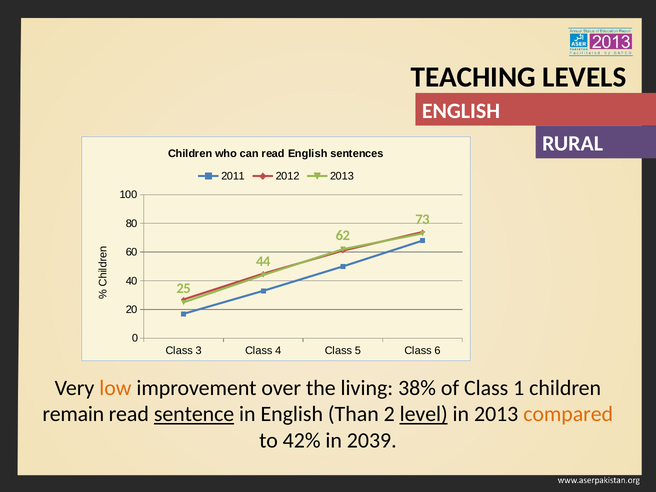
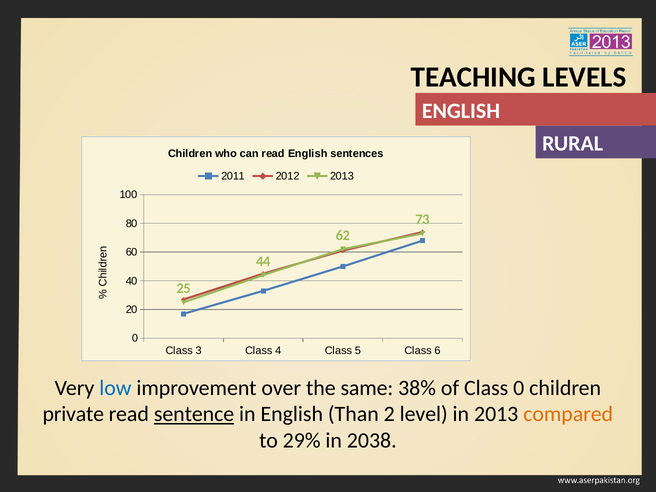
low colour: orange -> blue (115, 388)
living: living -> same (367, 388)
Class 1: 1 -> 0 (519, 388)
remain: remain -> private (73, 414)
level underline: present -> none (424, 414)
42%: 42% -> 29% (302, 440)
2039: 2039 -> 2038 (372, 440)
